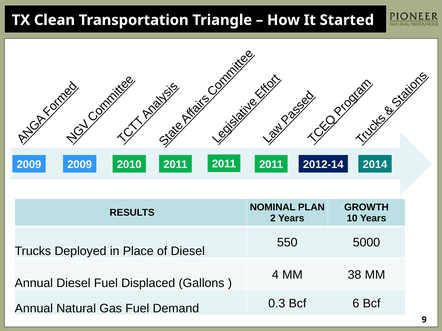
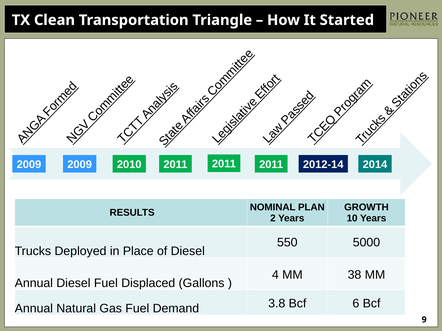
0.3: 0.3 -> 3.8 (277, 304)
